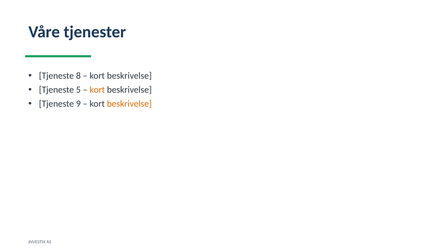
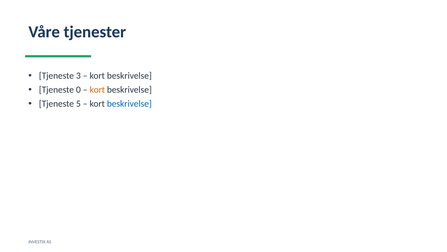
8: 8 -> 3 (78, 76)
5: 5 -> 0 (78, 90)
9: 9 -> 5 (78, 104)
beskrivelse colour: orange -> blue (129, 104)
